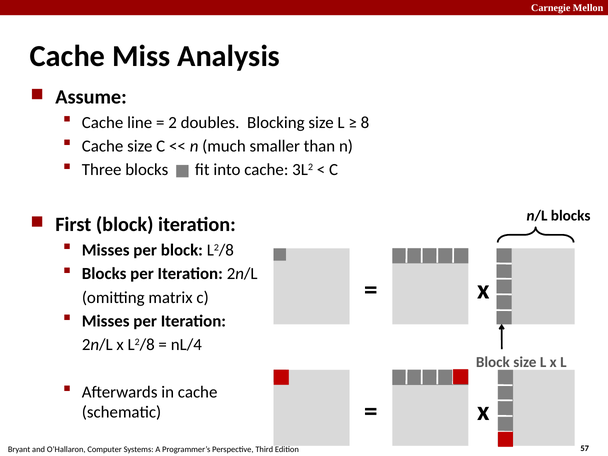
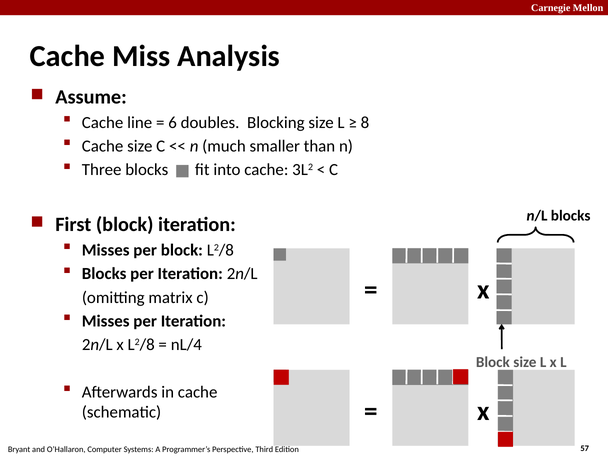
2: 2 -> 6 (173, 122)
